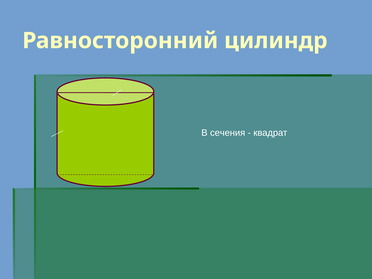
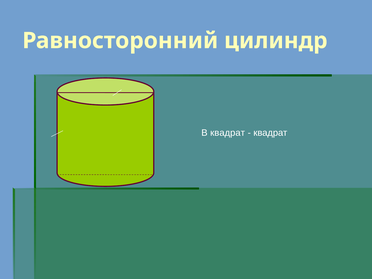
В сечения: сечения -> квадрат (228, 133)
